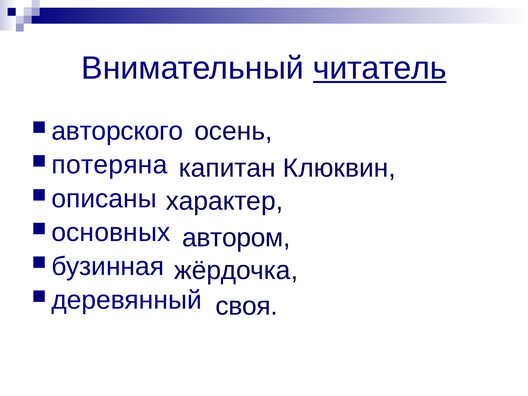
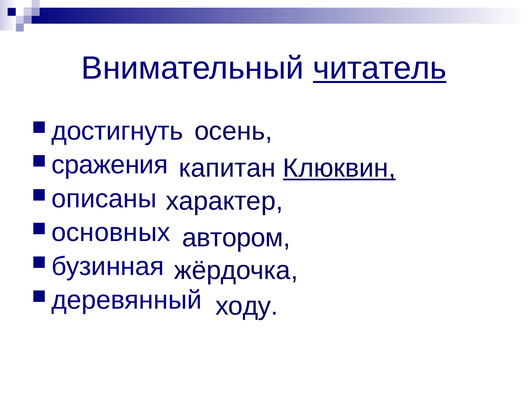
авторского: авторского -> достигнуть (117, 131)
потеряна: потеряна -> сражения (110, 165)
Клюквин underline: none -> present (339, 168)
своя: своя -> ходу (247, 306)
